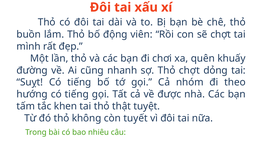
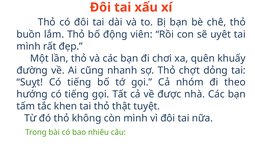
sẽ chợt: chợt -> uyêt (221, 34)
còn tuyết: tuyết -> mình (136, 118)
